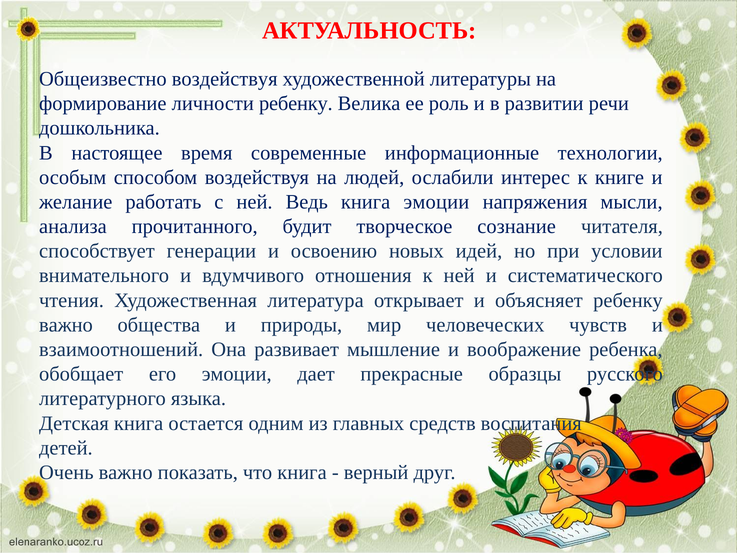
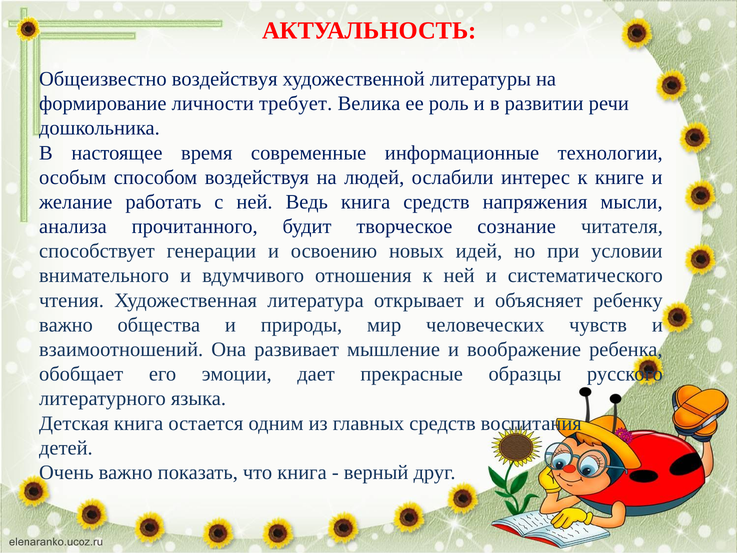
личности ребенку: ребенку -> требует (296, 104)
книга эмоции: эмоции -> средств (437, 202)
